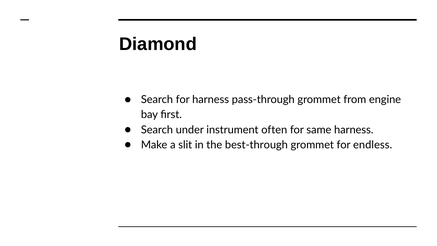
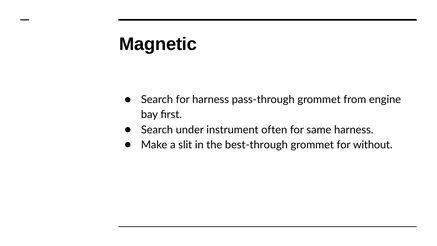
Diamond: Diamond -> Magnetic (158, 44)
endless: endless -> without (373, 145)
